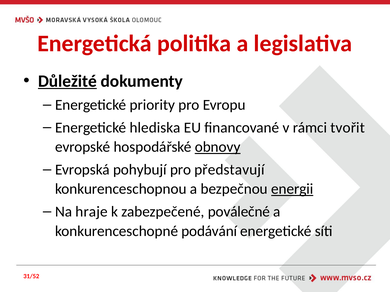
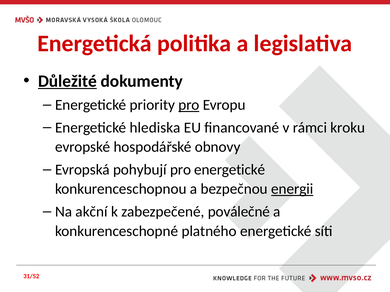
pro underline: none -> present (189, 105)
tvořit: tvořit -> kroku (348, 128)
obnovy underline: present -> none (218, 147)
pro představují: představují -> energetické (230, 170)
hraje: hraje -> akční (92, 212)
podávání: podávání -> platného (209, 231)
